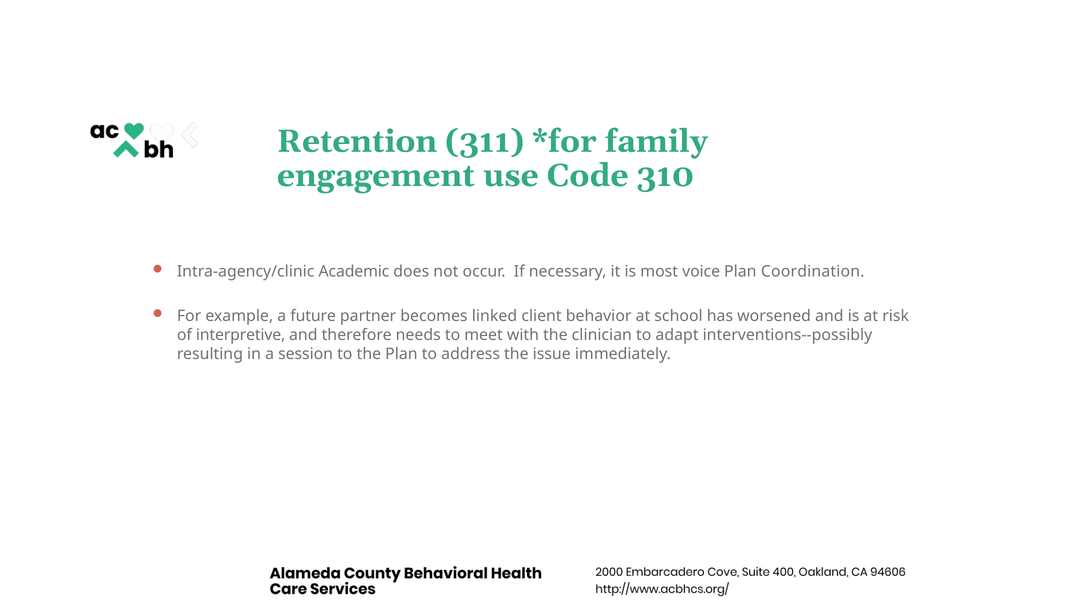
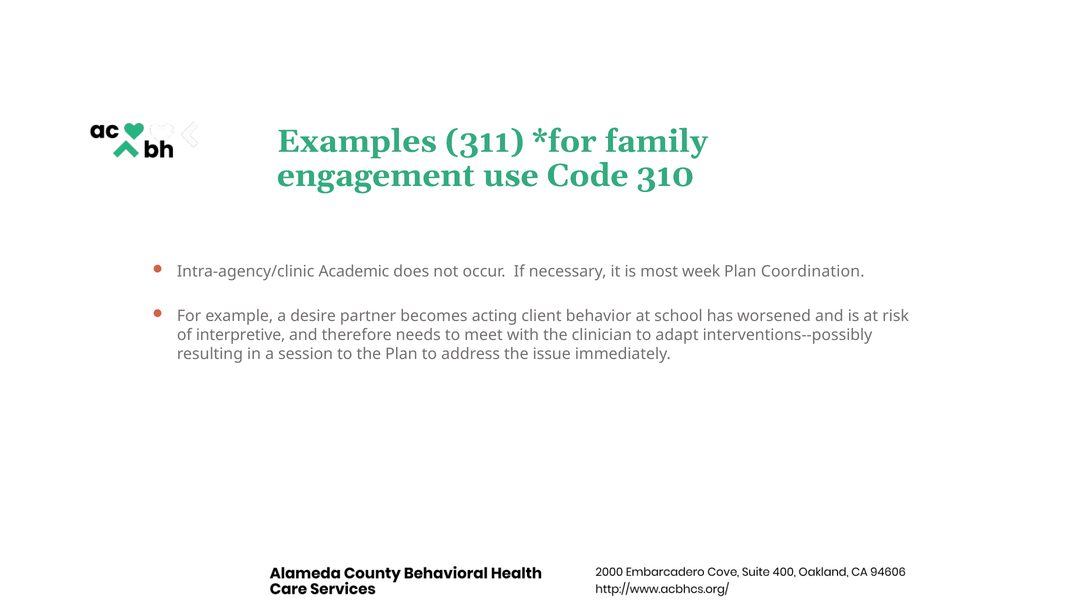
Retention: Retention -> Examples (357, 141)
voice: voice -> week (701, 272)
future: future -> desire (313, 316)
linked: linked -> acting (495, 316)
